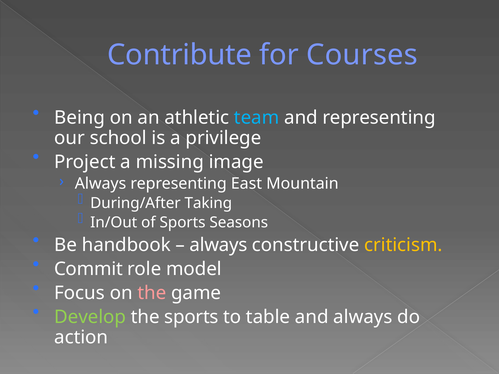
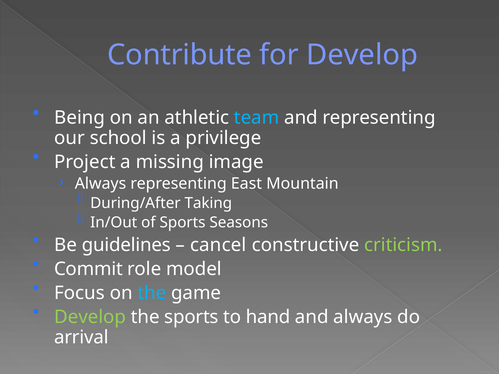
for Courses: Courses -> Develop (362, 55)
handbook: handbook -> guidelines (126, 245)
always: always -> cancel (218, 245)
criticism colour: yellow -> light green (403, 245)
the colour: pink -> light blue (152, 293)
table: table -> hand (268, 317)
action: action -> arrival (81, 337)
